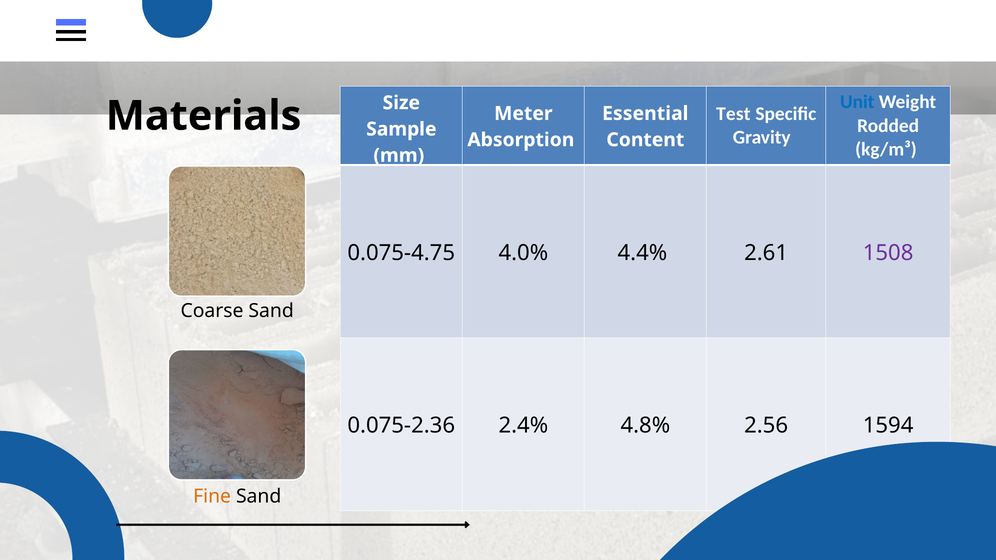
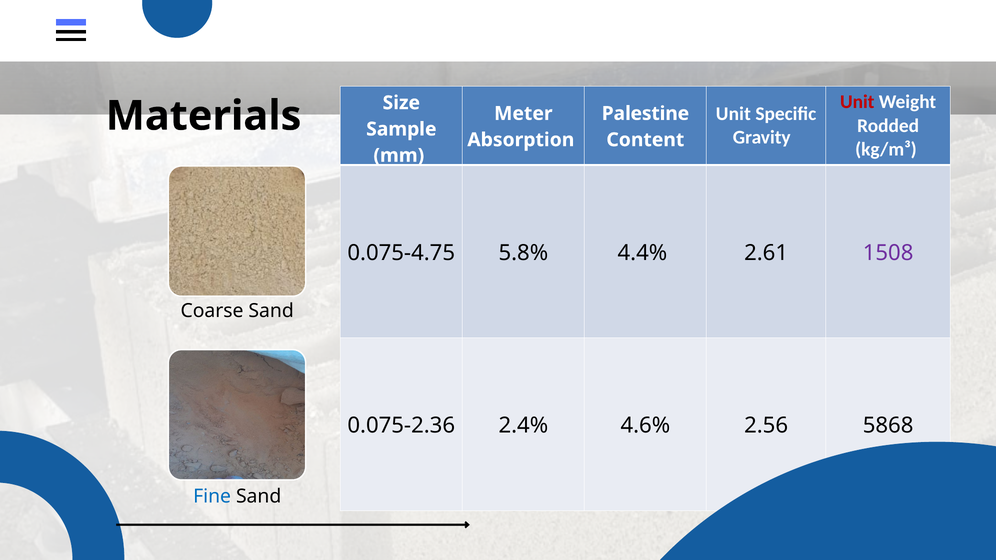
Unit colour: blue -> red (857, 102)
Test: Test -> Unit (733, 114)
Essential: Essential -> Palestine (645, 114)
4.0%: 4.0% -> 5.8% (523, 253)
4.8%: 4.8% -> 4.6% (645, 426)
1594: 1594 -> 5868 (888, 426)
Fine colour: orange -> blue (212, 496)
